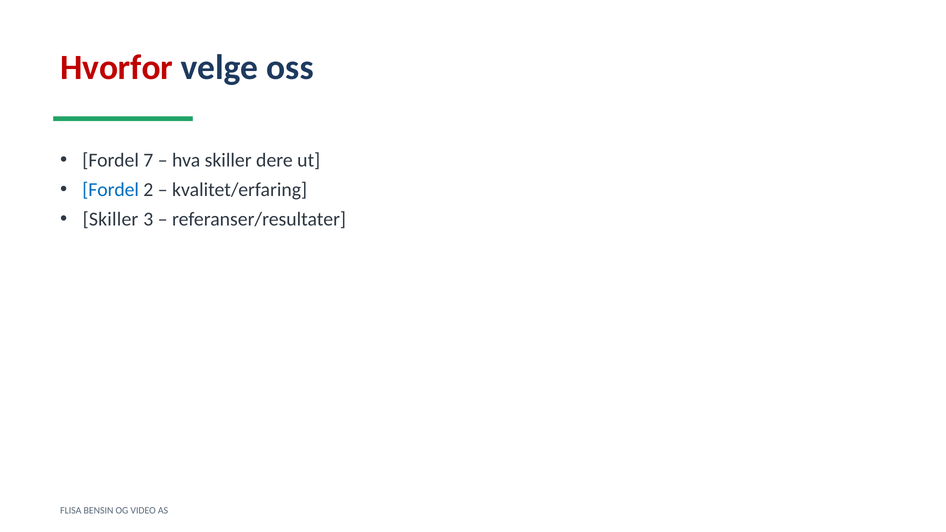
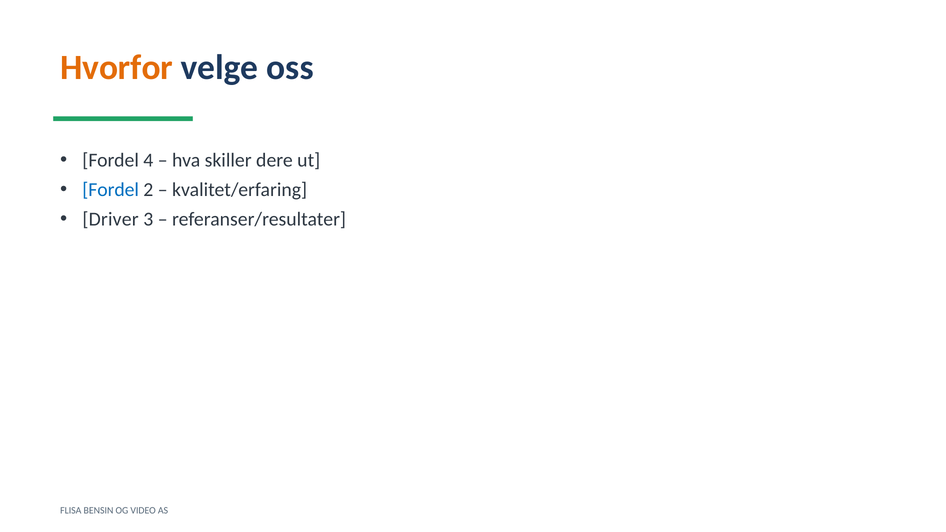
Hvorfor colour: red -> orange (117, 68)
7: 7 -> 4 (148, 160)
Skiller: Skiller -> Driver (111, 219)
